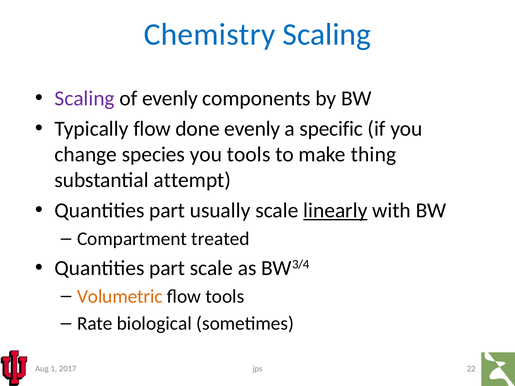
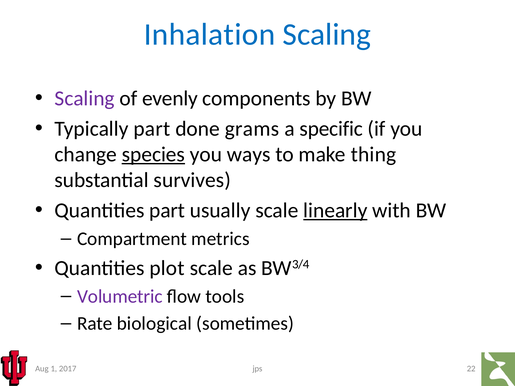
Chemistry: Chemistry -> Inhalation (209, 34)
Typically flow: flow -> part (152, 129)
done evenly: evenly -> grams (252, 129)
species underline: none -> present (153, 155)
you tools: tools -> ways (249, 155)
attempt: attempt -> survives (192, 180)
treated: treated -> metrics (220, 239)
part: part -> plot (167, 268)
Volumetric colour: orange -> purple (120, 297)
